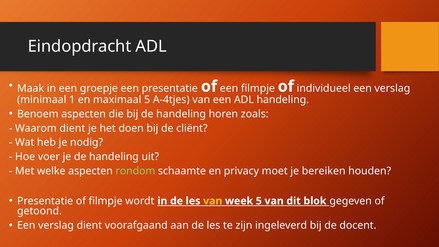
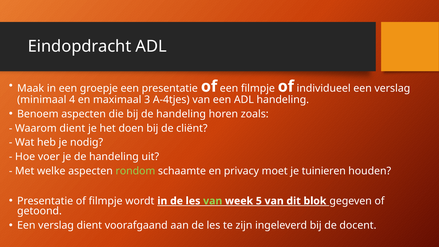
1: 1 -> 4 (72, 100)
maximaal 5: 5 -> 3 (147, 100)
bereiken: bereiken -> tuinieren (324, 171)
van colour: yellow -> light green (213, 201)
